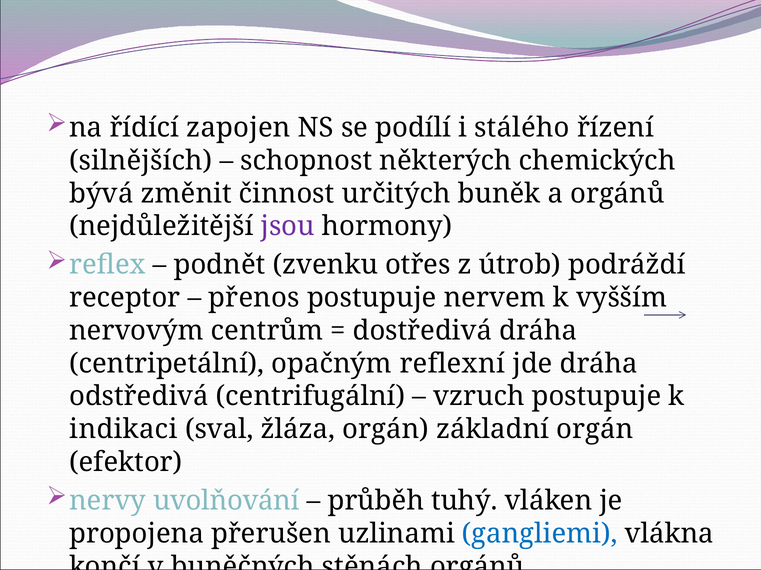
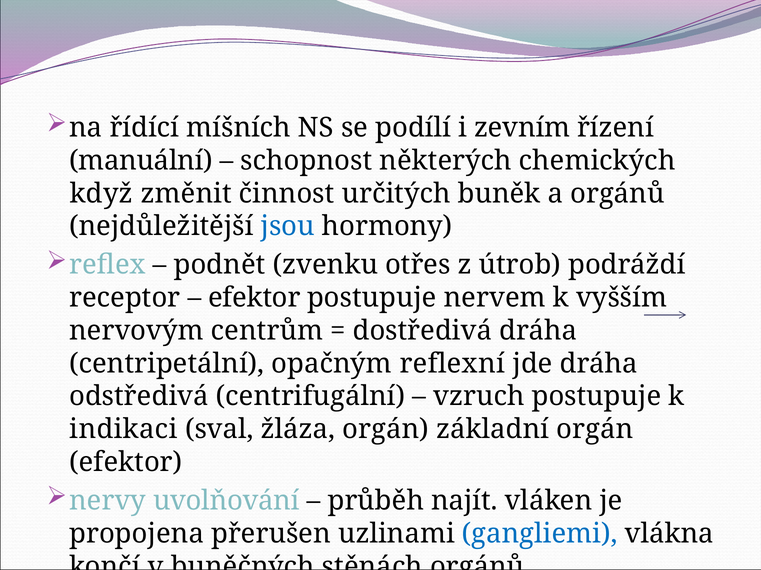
zapojen: zapojen -> míšních (239, 128)
stálého: stálého -> zevním (522, 128)
silnějších: silnějších -> manuální (141, 161)
bývá: bývá -> když (101, 194)
jsou colour: purple -> blue (288, 227)
přenos: přenos -> efektor (254, 298)
tuhý: tuhý -> najít (464, 501)
